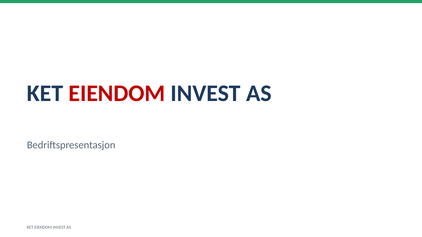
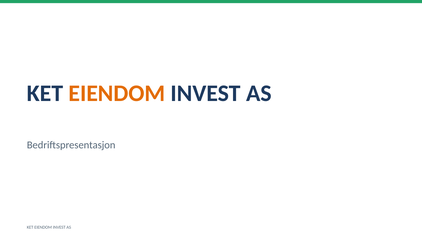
EIENDOM colour: red -> orange (117, 94)
